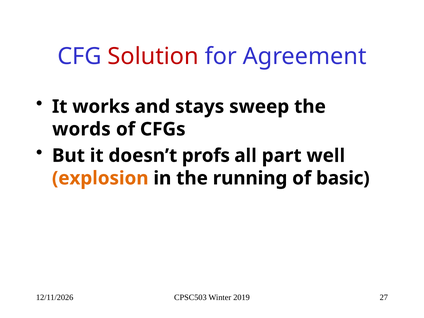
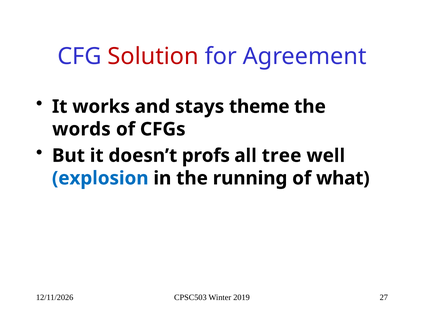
sweep: sweep -> theme (259, 107)
part: part -> tree (282, 156)
explosion colour: orange -> blue (100, 178)
basic: basic -> what (343, 178)
